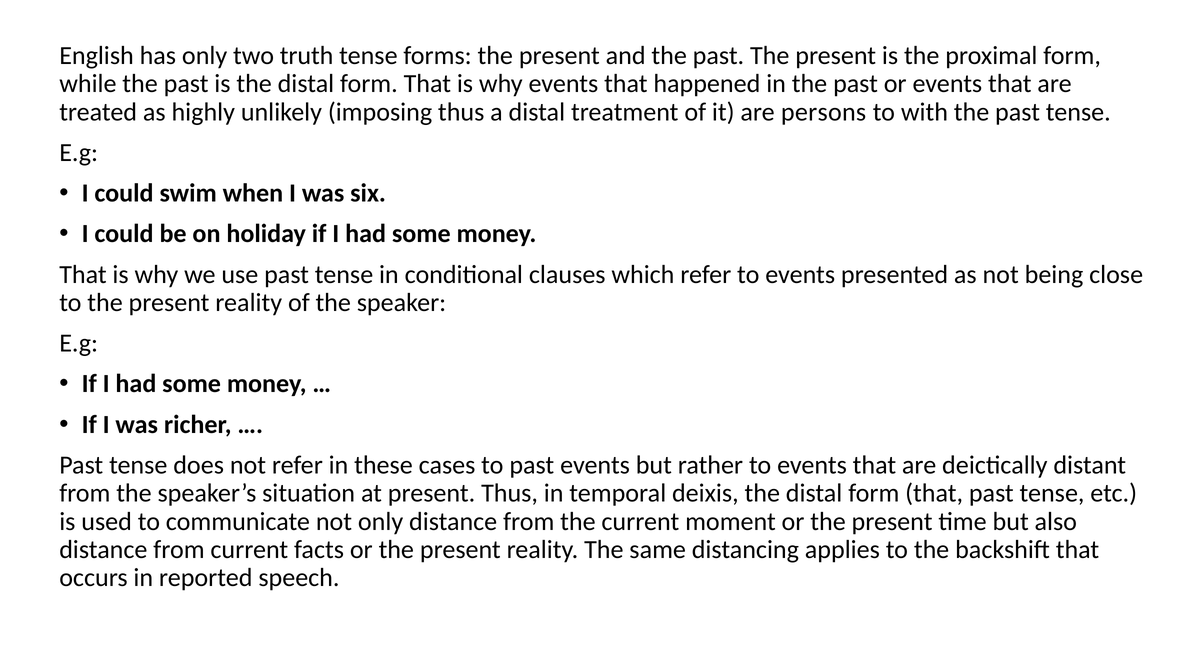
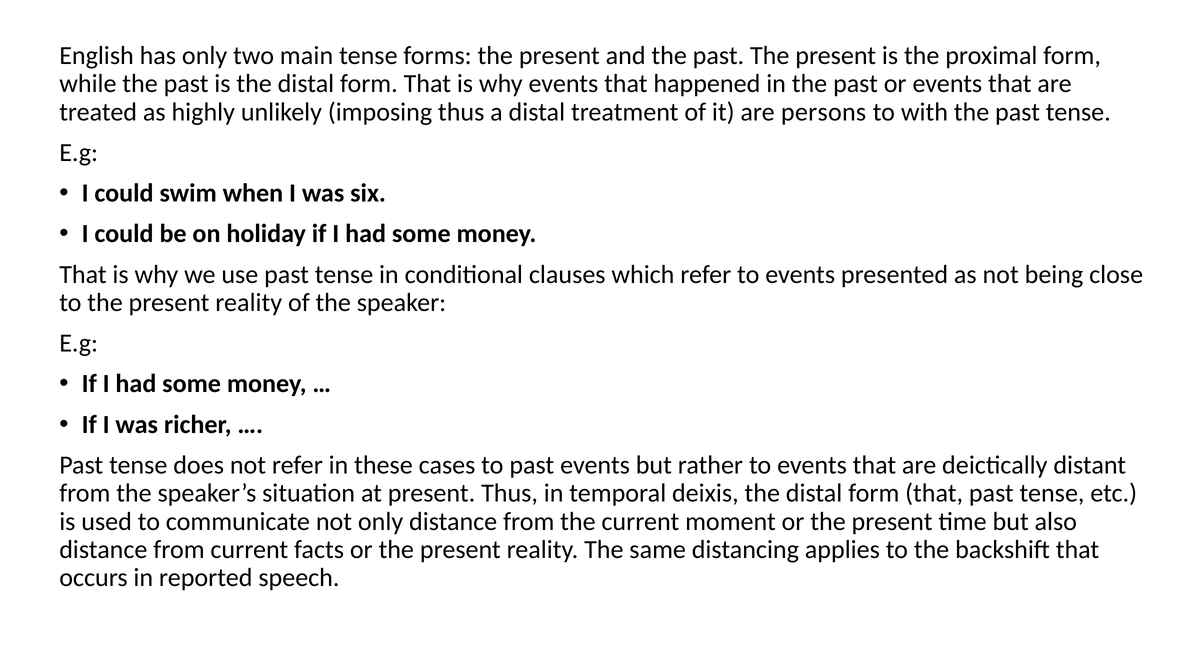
truth: truth -> main (307, 56)
